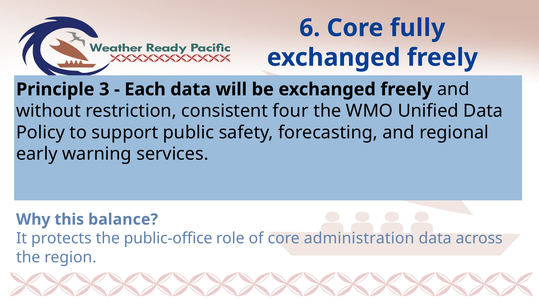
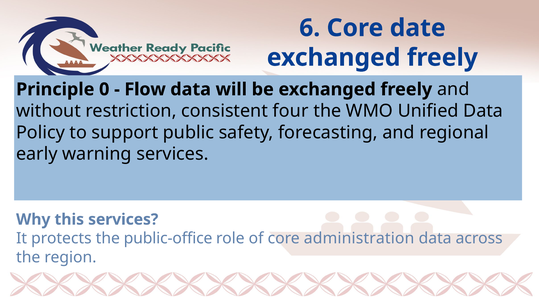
fully: fully -> date (418, 28)
3: 3 -> 0 (104, 89)
Each: Each -> Flow (145, 89)
this balance: balance -> services (123, 220)
